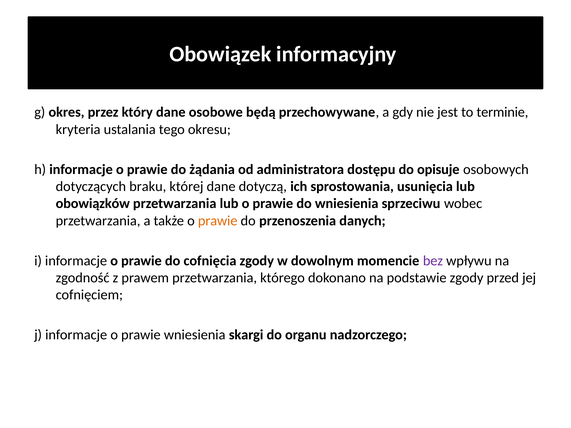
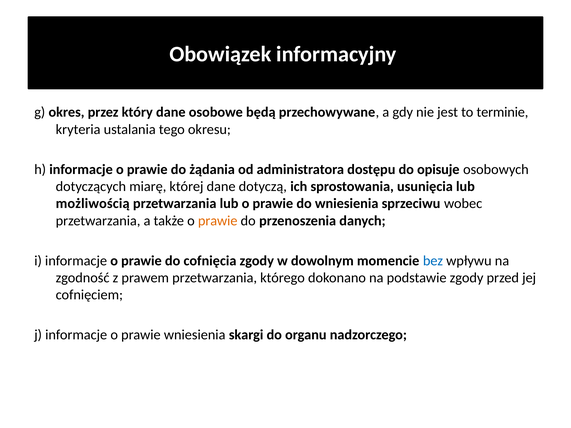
braku: braku -> miarę (148, 187)
obowiązków: obowiązków -> możliwością (93, 204)
bez colour: purple -> blue (433, 261)
